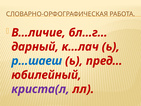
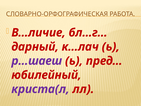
р…шаеш colour: blue -> purple (37, 61)
